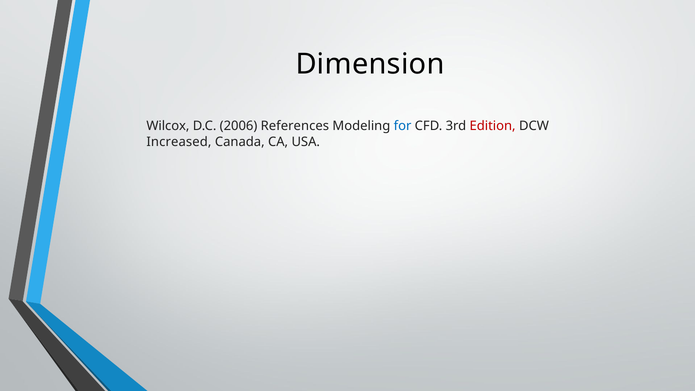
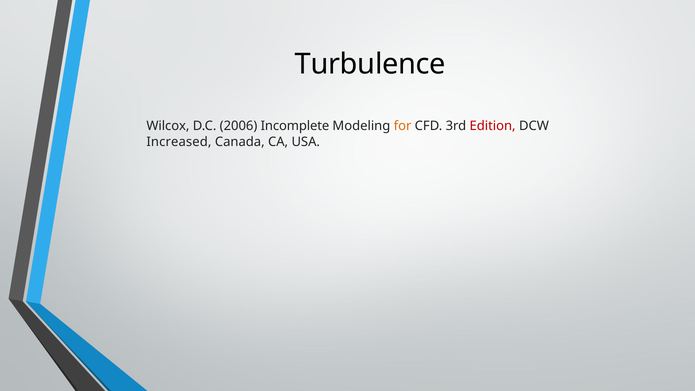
Dimension: Dimension -> Turbulence (370, 64)
References: References -> Incomplete (295, 126)
for colour: blue -> orange (403, 126)
